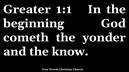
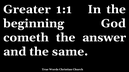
yonder: yonder -> answer (104, 38)
know: know -> same (70, 52)
